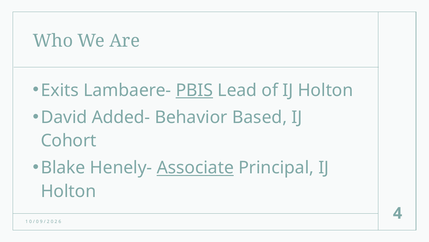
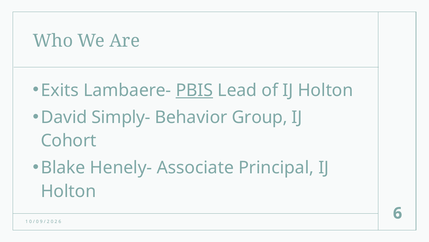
Added-: Added- -> Simply- (121, 117)
Based: Based -> Group (260, 117)
Associate underline: present -> none (195, 167)
4: 4 -> 6 (398, 213)
